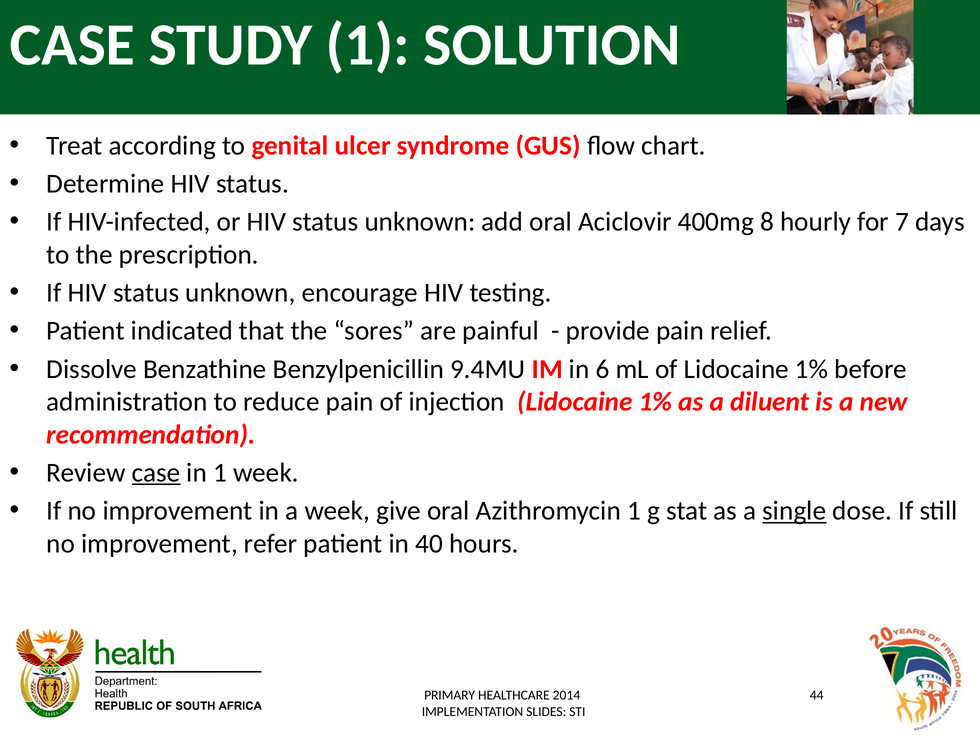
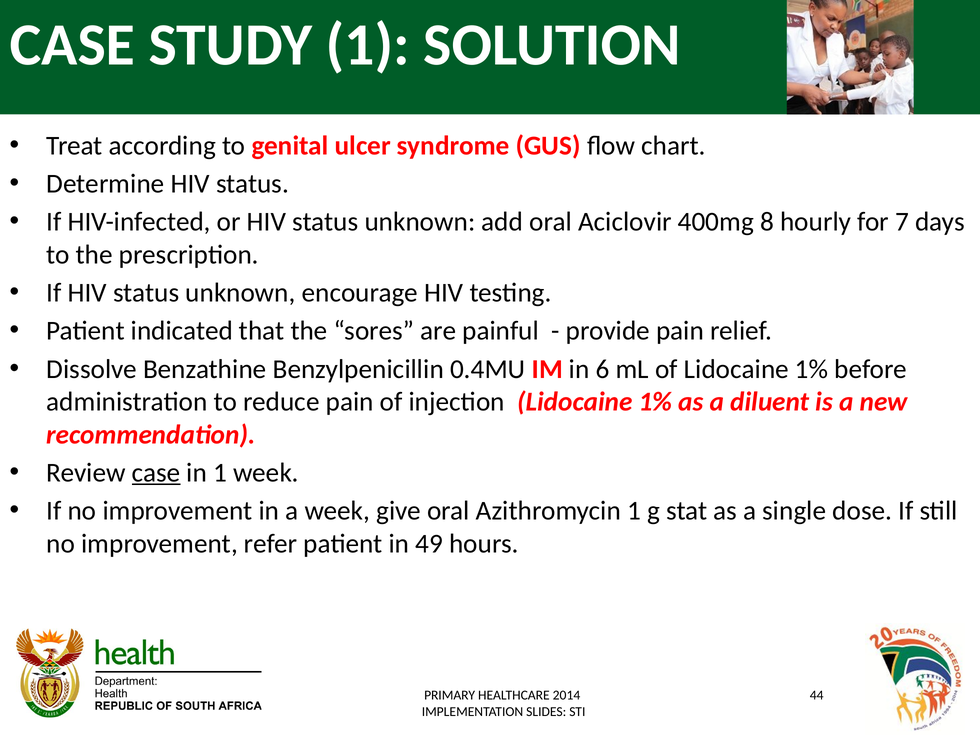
9.4MU: 9.4MU -> 0.4MU (488, 369)
single underline: present -> none (794, 511)
40: 40 -> 49 (429, 544)
